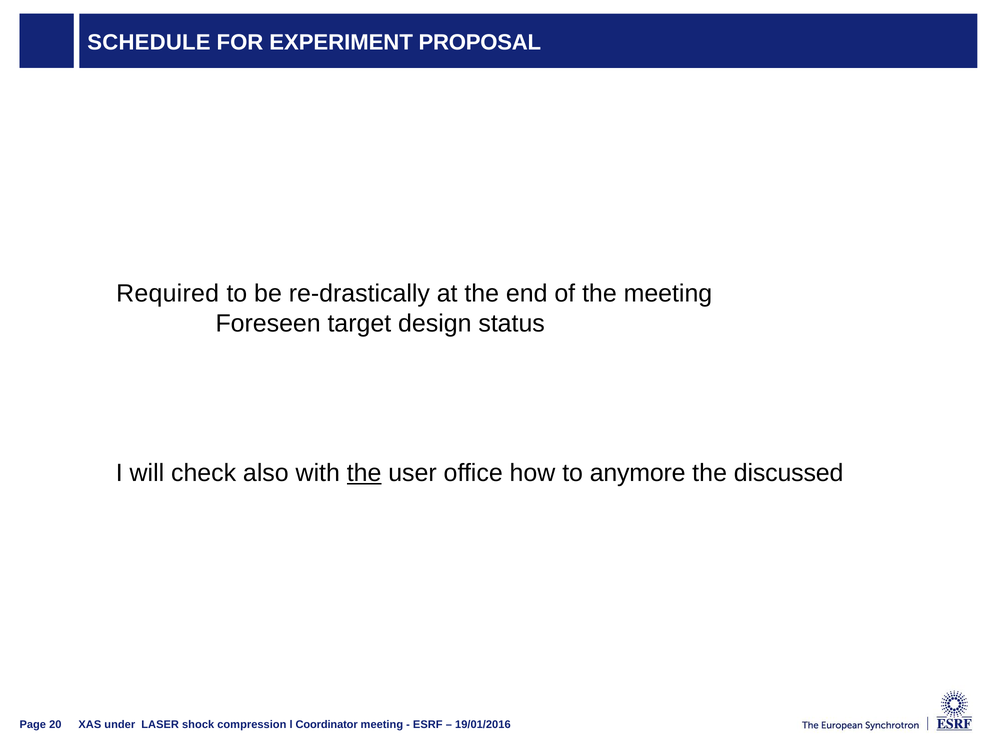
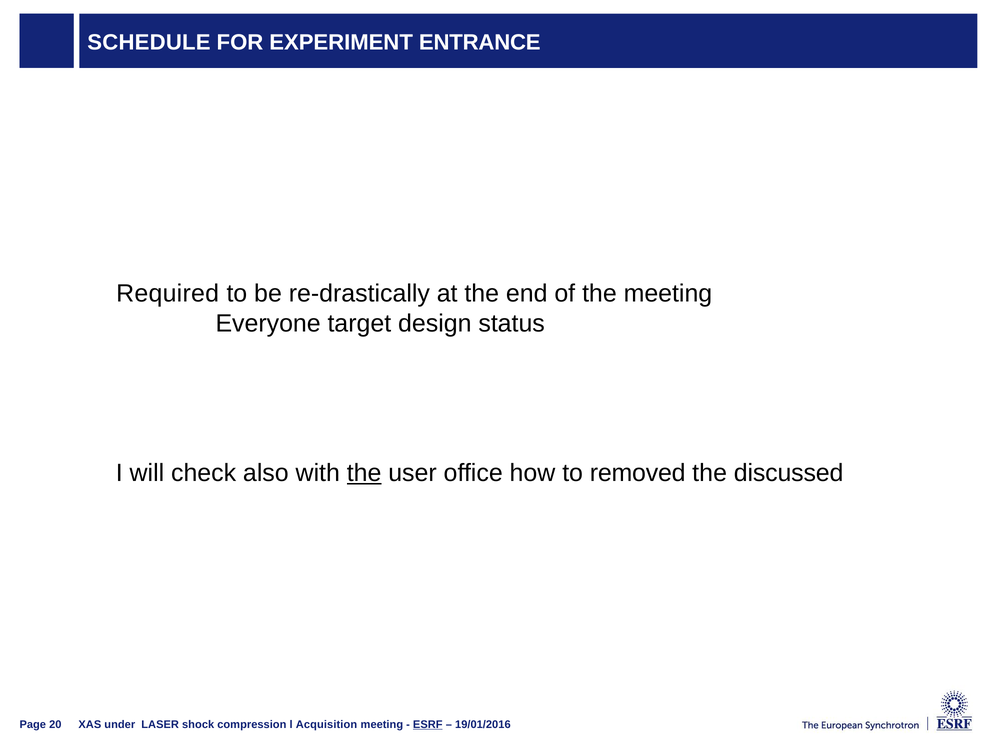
PROPOSAL: PROPOSAL -> ENTRANCE (480, 42)
Foreseen: Foreseen -> Everyone (268, 323)
anymore: anymore -> removed (638, 473)
Coordinator: Coordinator -> Acquisition (326, 724)
ESRF underline: none -> present (428, 724)
